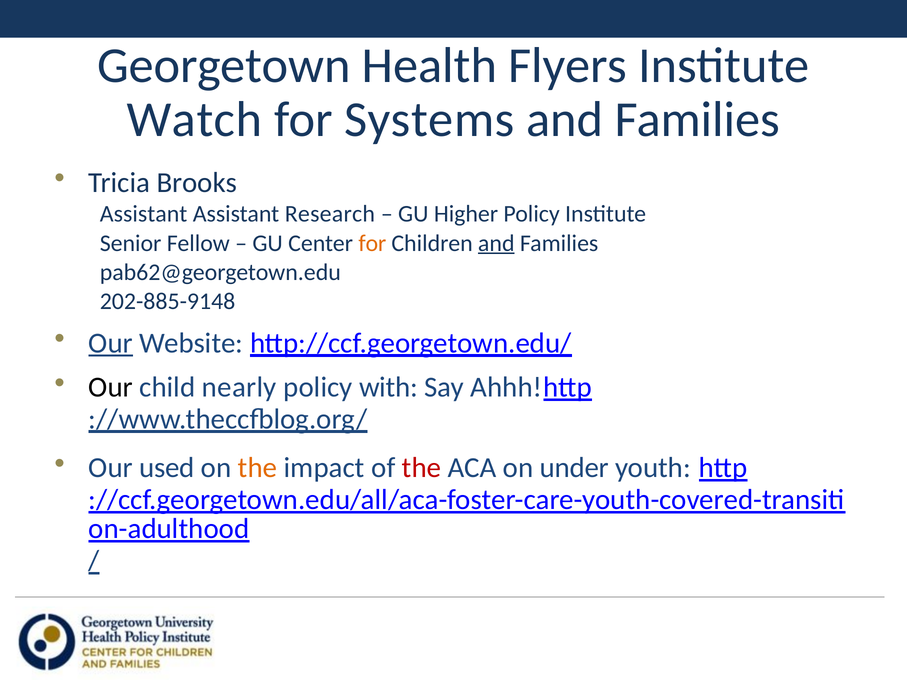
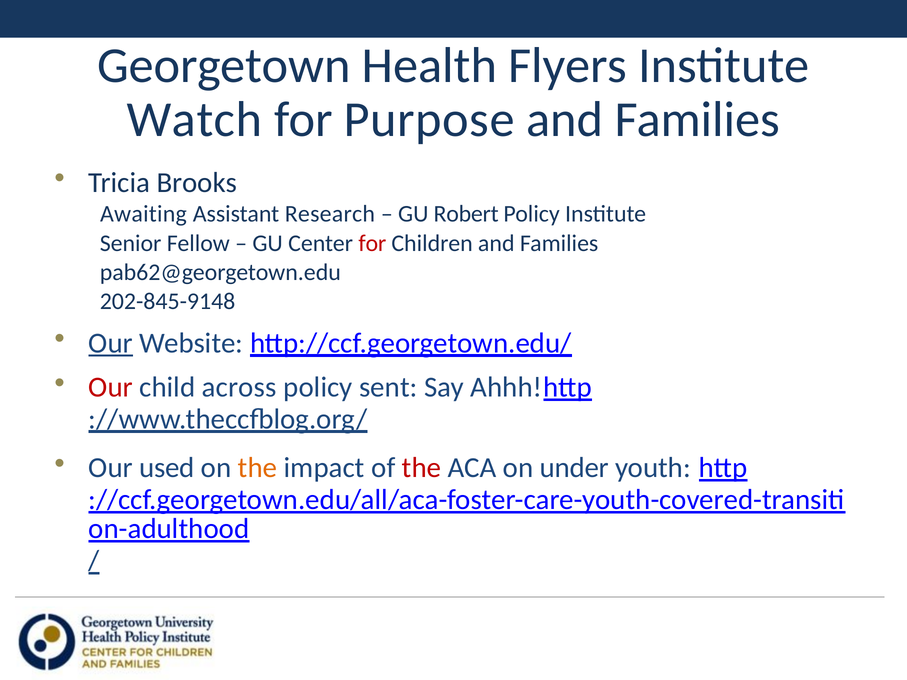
Systems: Systems -> Purpose (429, 120)
Assistant: Assistant -> Awaiting (143, 214)
Higher: Higher -> Robert (466, 214)
for colour: orange -> red (372, 243)
and underline: present -> none (496, 243)
202-885-9148: 202-885-9148 -> 202-845-9148 (168, 302)
Our colour: black -> red (111, 387)
nearly: nearly -> across (239, 387)
with: with -> sent (388, 387)
